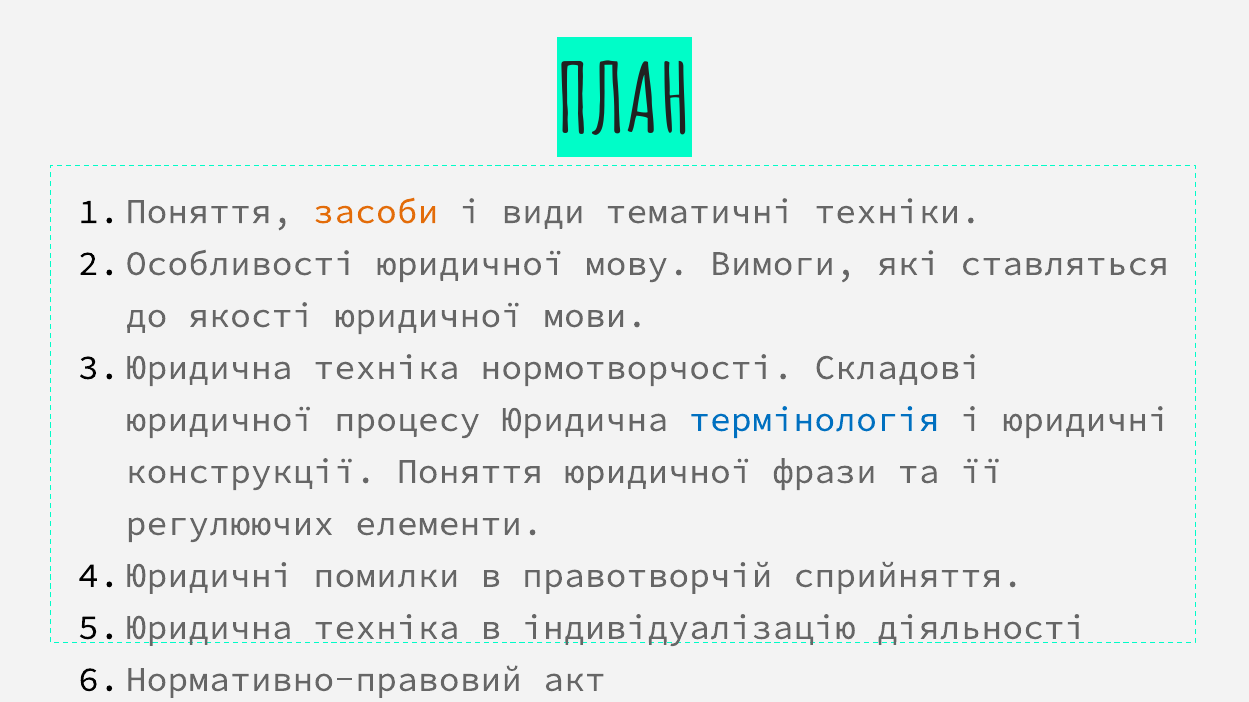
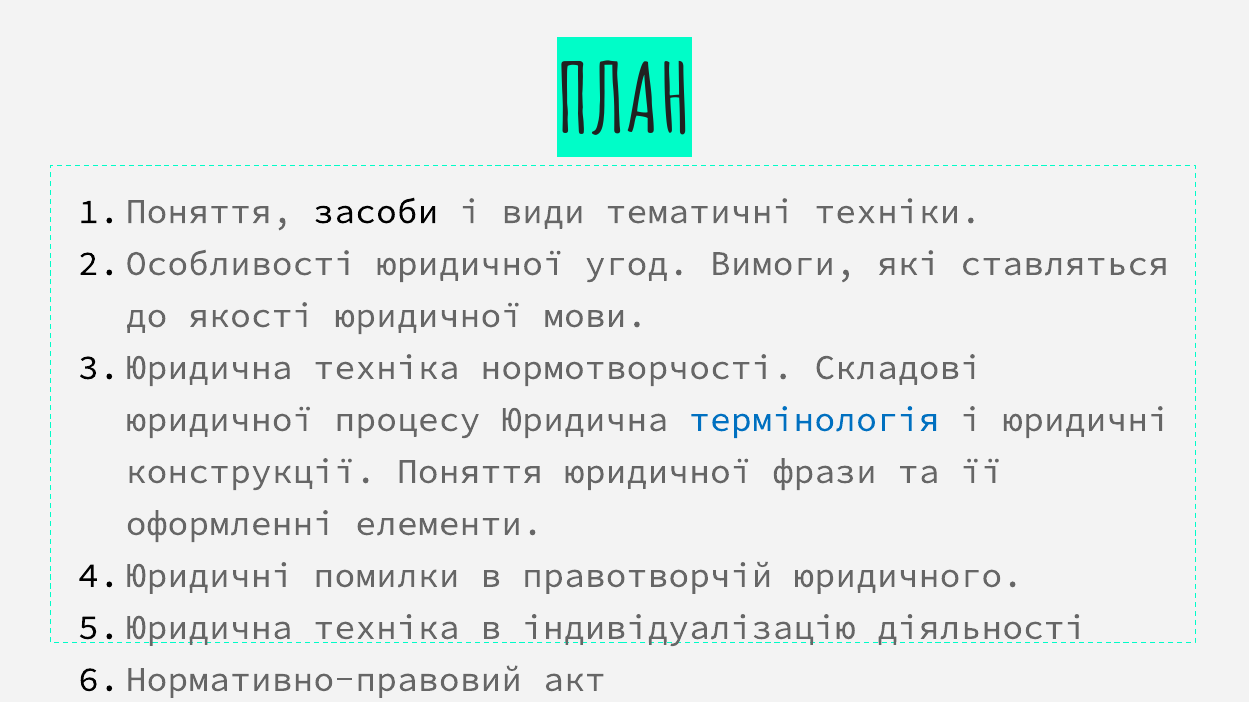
засоби colour: orange -> black (376, 212)
мову: мову -> угод (637, 264)
регулюючих: регулюючих -> оформленні (230, 524)
сприйняття: сприйняття -> юридичного (908, 576)
